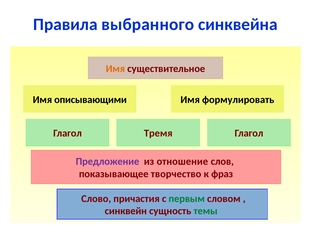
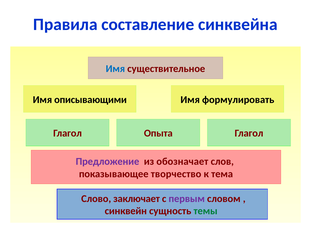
выбранного: выбранного -> составление (148, 25)
Имя colour: orange -> blue (115, 69)
Тремя: Тремя -> Опыта (158, 133)
отношение: отношение -> обозначает (182, 162)
фраз: фраз -> тема (222, 174)
причастия: причастия -> заключает (137, 199)
первым colour: green -> purple (187, 199)
